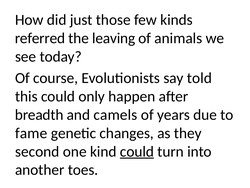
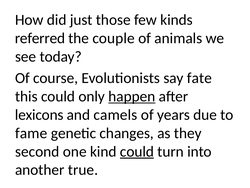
leaving: leaving -> couple (114, 38)
told: told -> fate (199, 78)
happen underline: none -> present (132, 96)
breadth: breadth -> lexicons (39, 115)
toes: toes -> true (83, 169)
